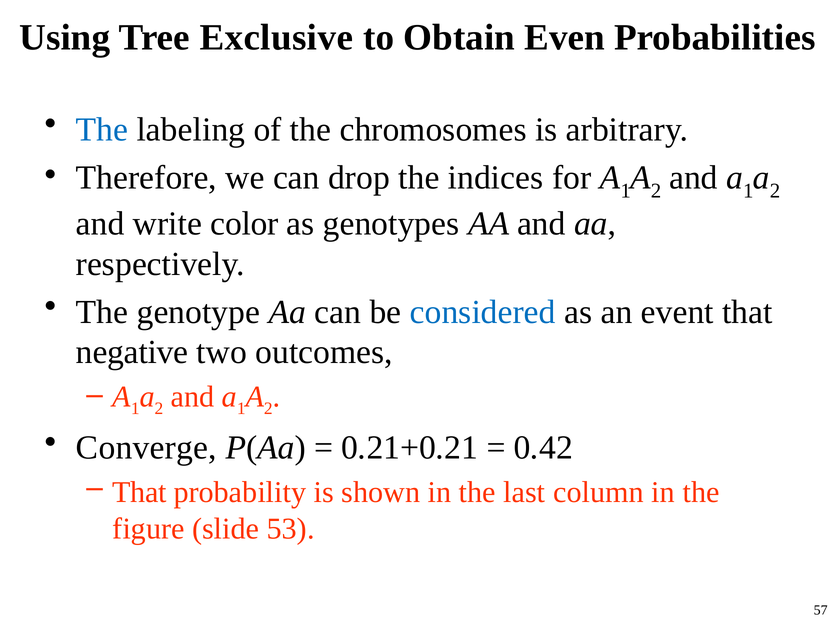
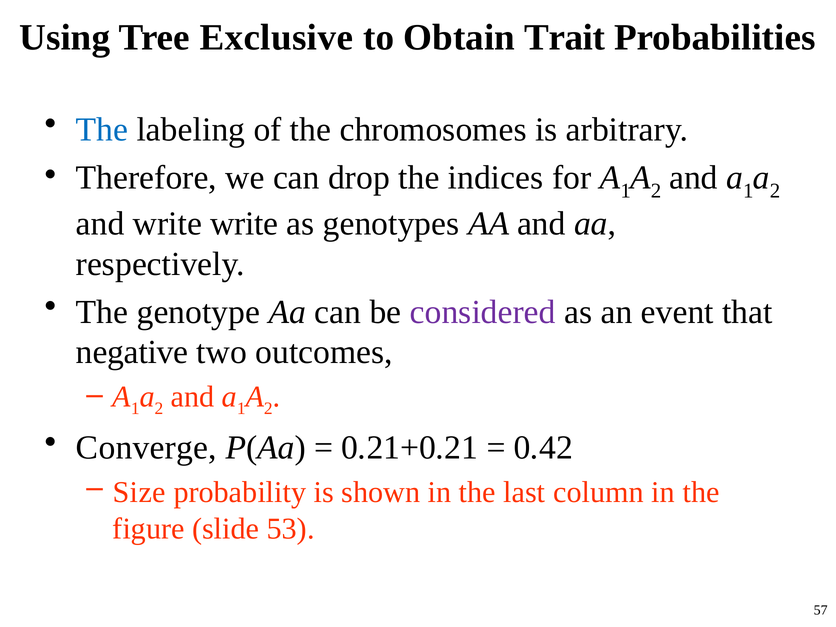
Even: Even -> Trait (565, 38)
write color: color -> write (244, 224)
considered colour: blue -> purple (483, 312)
That: That -> Size (139, 492)
